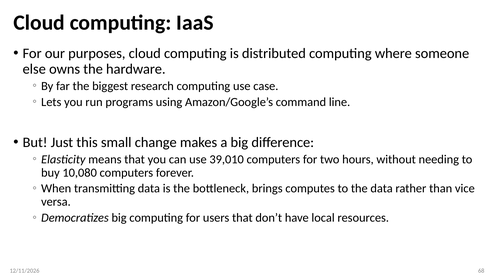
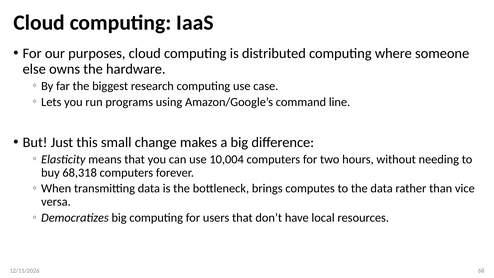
39,010: 39,010 -> 10,004 (227, 159)
10,080: 10,080 -> 68,318 (80, 173)
